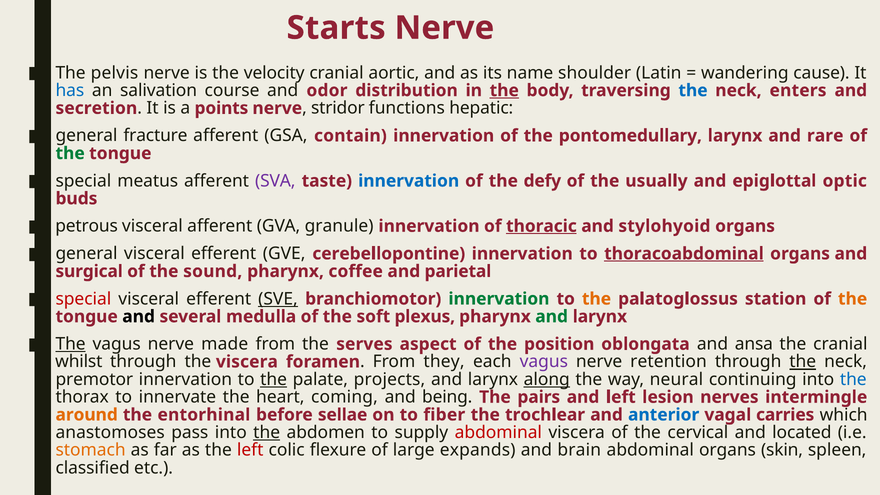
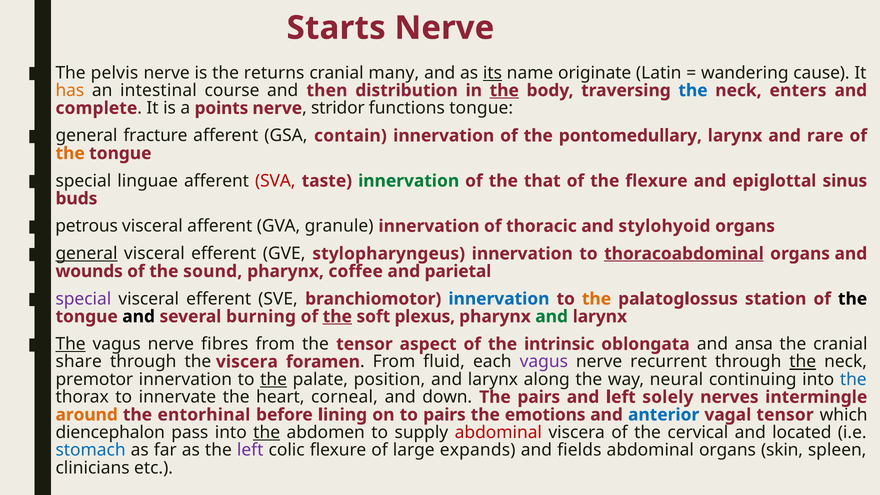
velocity: velocity -> returns (274, 73)
aortic: aortic -> many (394, 73)
its underline: none -> present (493, 73)
shoulder: shoulder -> originate (595, 73)
has colour: blue -> orange (70, 90)
salivation: salivation -> intestinal (158, 90)
odor: odor -> then (327, 90)
secretion: secretion -> complete (96, 108)
functions hepatic: hepatic -> tongue (481, 108)
the colour: green -> orange (70, 153)
meatus: meatus -> linguae (148, 181)
SVA colour: purple -> red (275, 181)
innervation colour: blue -> green (409, 181)
defy: defy -> that (542, 181)
the usually: usually -> flexure (656, 181)
optic: optic -> sinus (845, 181)
thoracic underline: present -> none (541, 226)
general underline: none -> present (87, 254)
cerebellopontine: cerebellopontine -> stylopharyngeus (389, 254)
surgical: surgical -> wounds (89, 271)
special colour: red -> purple (83, 299)
SVE underline: present -> none (278, 299)
innervation colour: green -> blue (499, 299)
the colour: orange -> black (853, 299)
medulla: medulla -> burning (261, 317)
the underline: none -> present (337, 317)
made: made -> fibres (225, 344)
the serves: serves -> tensor (364, 344)
position: position -> intrinsic (559, 344)
whilst: whilst -> share (79, 362)
they: they -> fluid (444, 362)
retention: retention -> recurrent (669, 362)
projects: projects -> position (389, 379)
along underline: present -> none (547, 379)
coming: coming -> corneal (344, 397)
being: being -> down (447, 397)
lesion: lesion -> solely (668, 397)
sellae: sellae -> lining (343, 415)
to fiber: fiber -> pairs (444, 415)
trochlear: trochlear -> emotions (545, 415)
vagal carries: carries -> tensor (785, 415)
anastomoses: anastomoses -> diencephalon (110, 432)
stomach colour: orange -> blue (91, 450)
left colour: red -> purple (250, 450)
brain: brain -> fields (579, 450)
classified: classified -> clinicians (93, 468)
